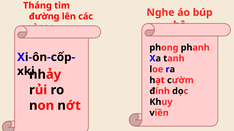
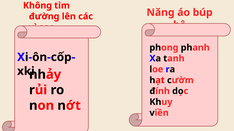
Tháng: Tháng -> Không (37, 6)
Nghe: Nghe -> Năng (160, 13)
